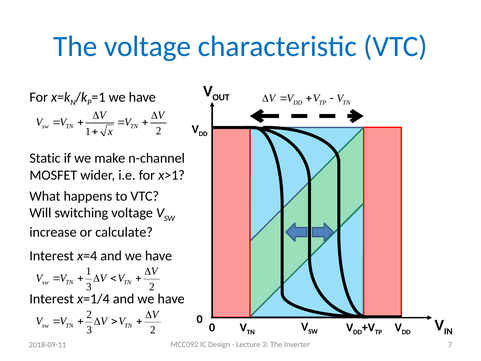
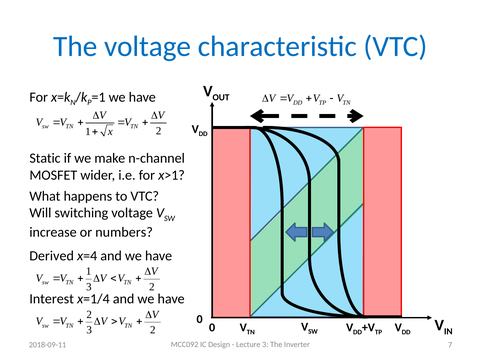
calculate: calculate -> numbers (124, 232)
Interest: Interest -> Derived (52, 256)
